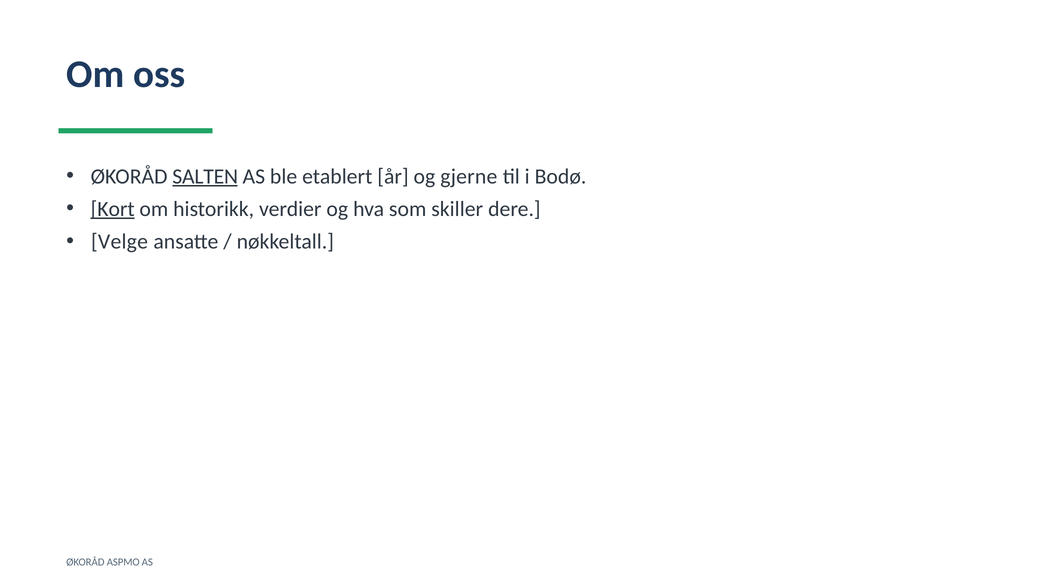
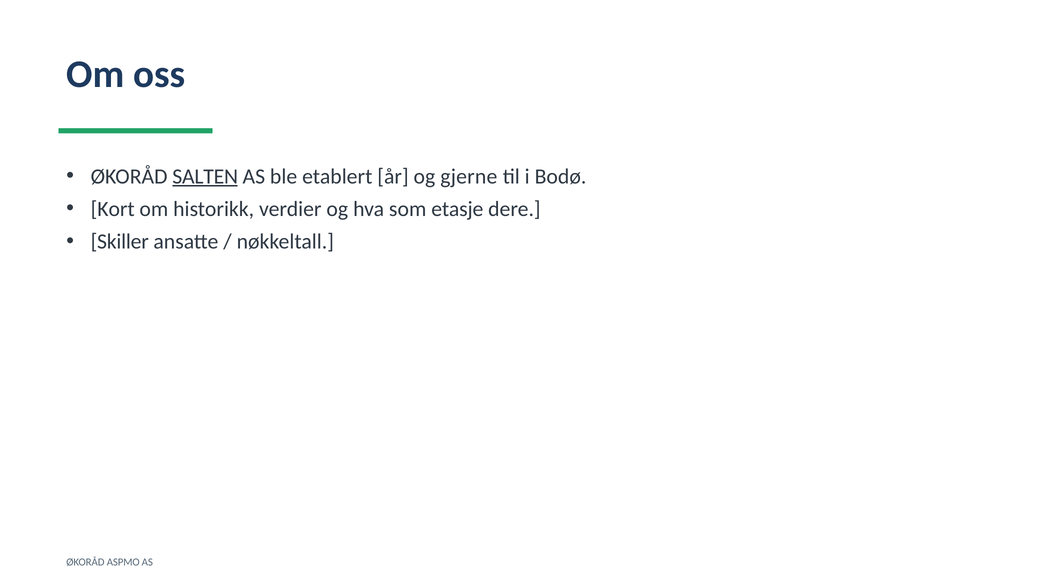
Kort underline: present -> none (113, 209)
skiller: skiller -> etasje (457, 209)
Velge: Velge -> Skiller (120, 242)
